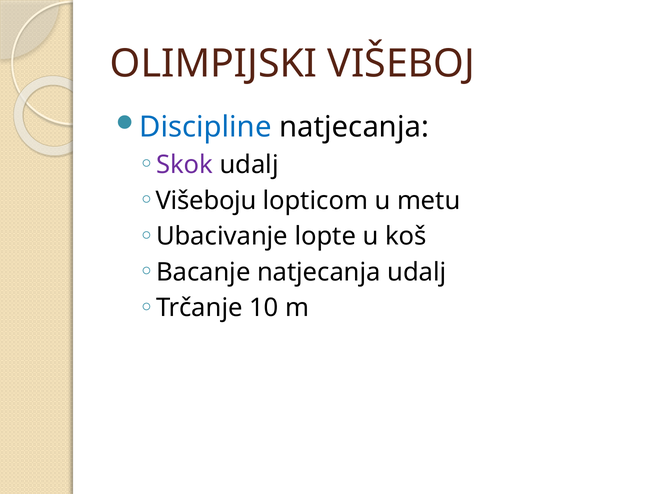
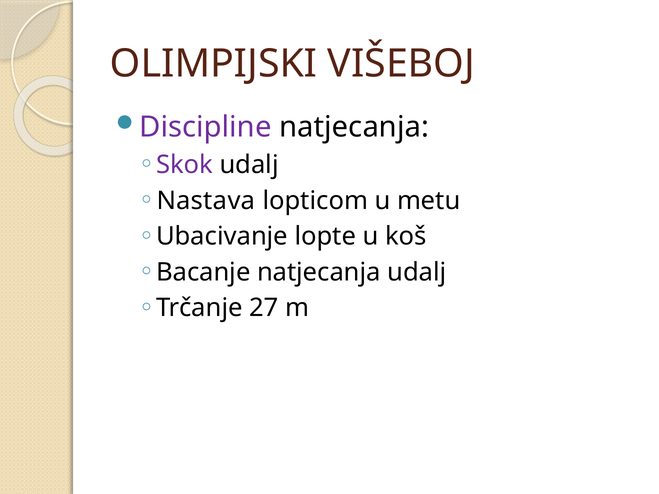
Discipline colour: blue -> purple (205, 127)
Višeboju: Višeboju -> Nastava (206, 201)
10: 10 -> 27 (264, 308)
